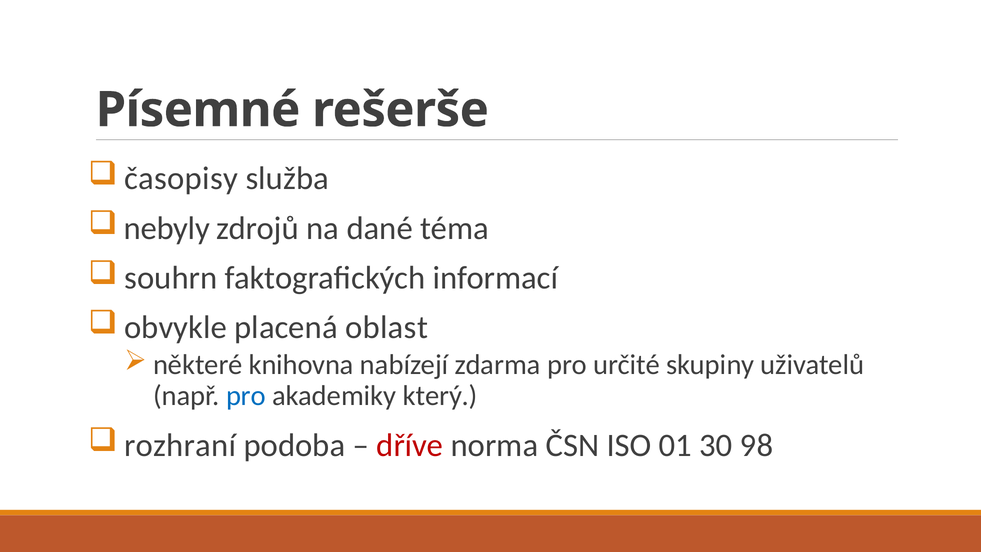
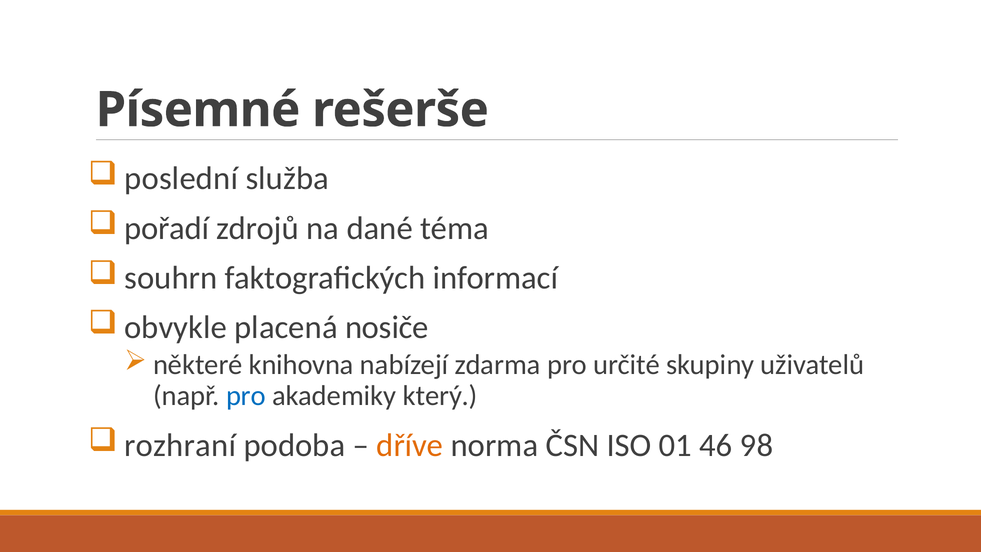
časopisy: časopisy -> poslední (181, 179)
nebyly: nebyly -> pořadí (167, 228)
oblast: oblast -> nosiče (387, 328)
dříve colour: red -> orange (410, 445)
30: 30 -> 46 (716, 445)
